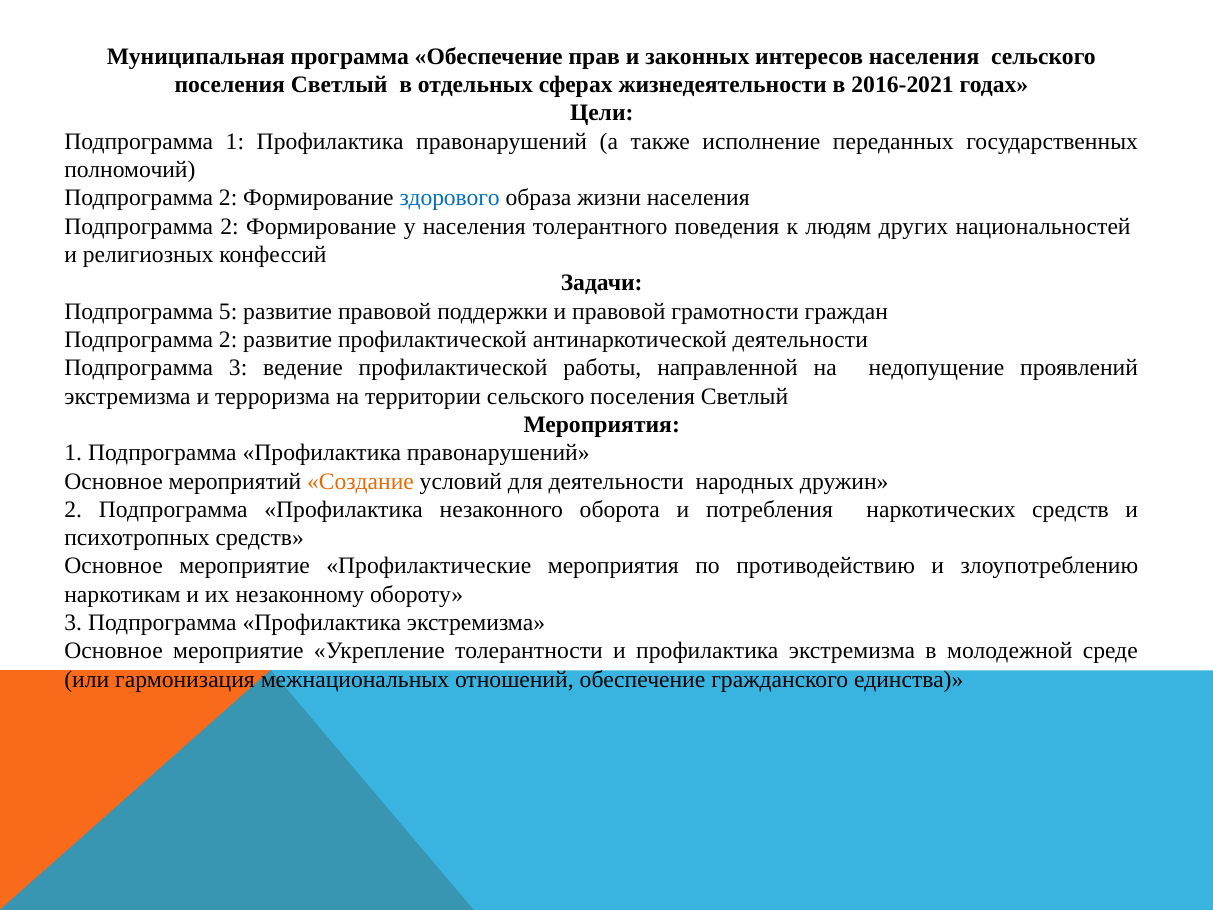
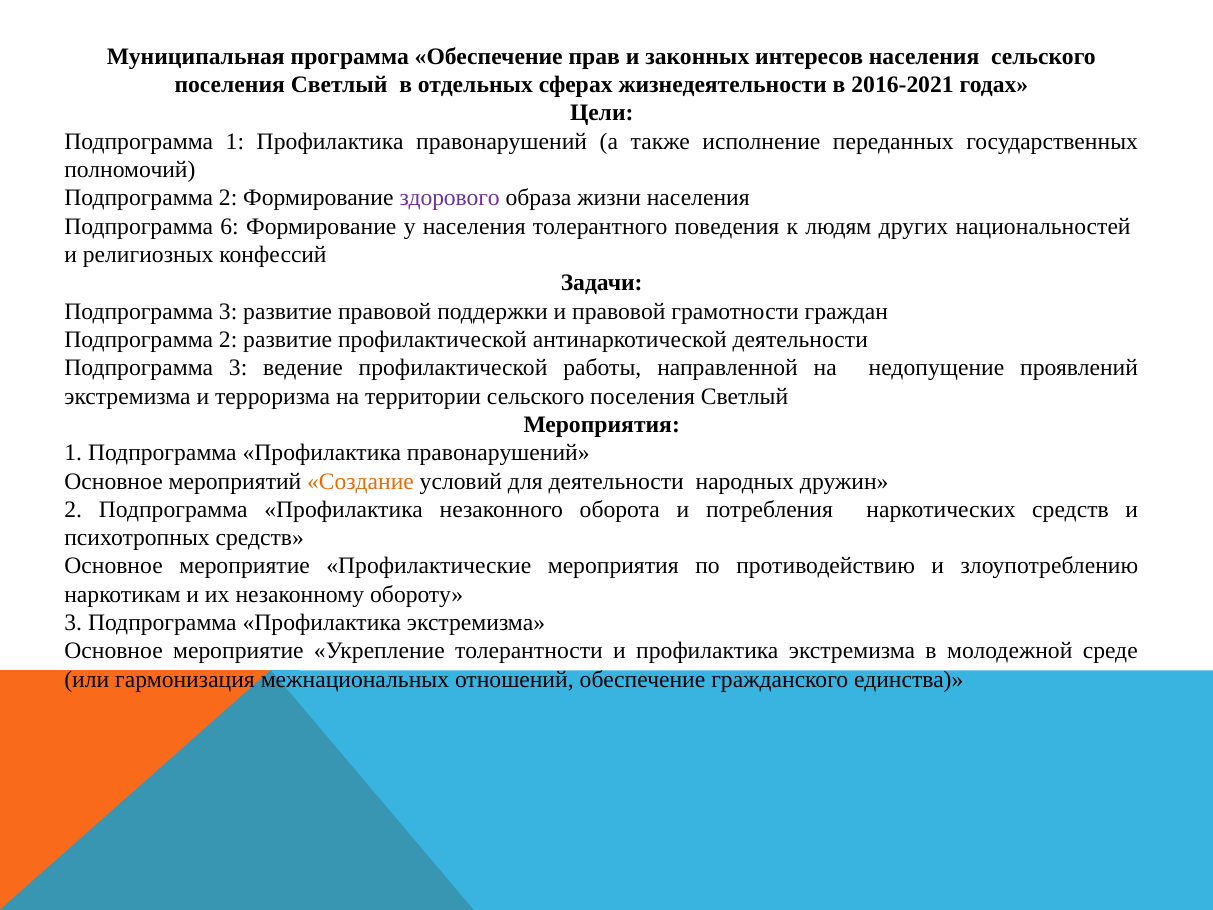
здорового colour: blue -> purple (450, 198)
2: 2 -> 6 (230, 226)
5: 5 -> 3 (228, 311)
